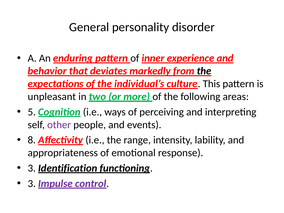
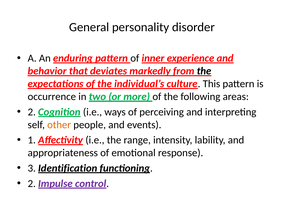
unpleasant: unpleasant -> occurrence (52, 97)
5: 5 -> 2 (32, 112)
other colour: purple -> orange (59, 125)
8: 8 -> 1 (32, 140)
3: 3 -> 2 (32, 183)
